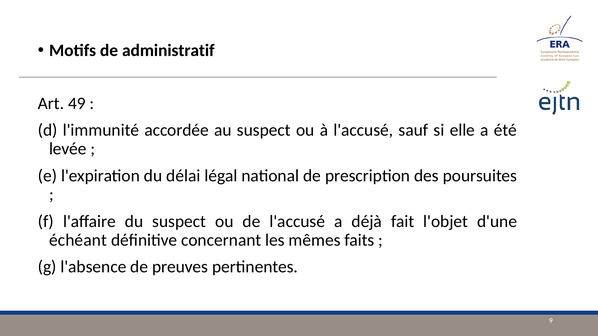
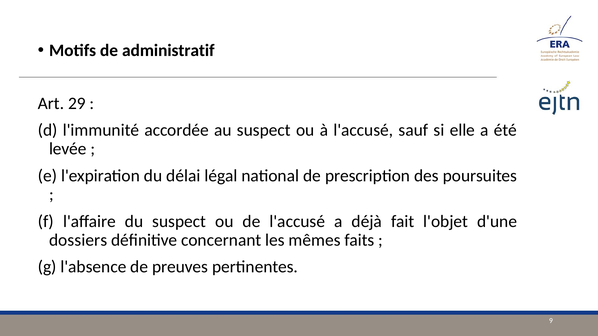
49: 49 -> 29 (77, 103)
échéant: échéant -> dossiers (78, 240)
